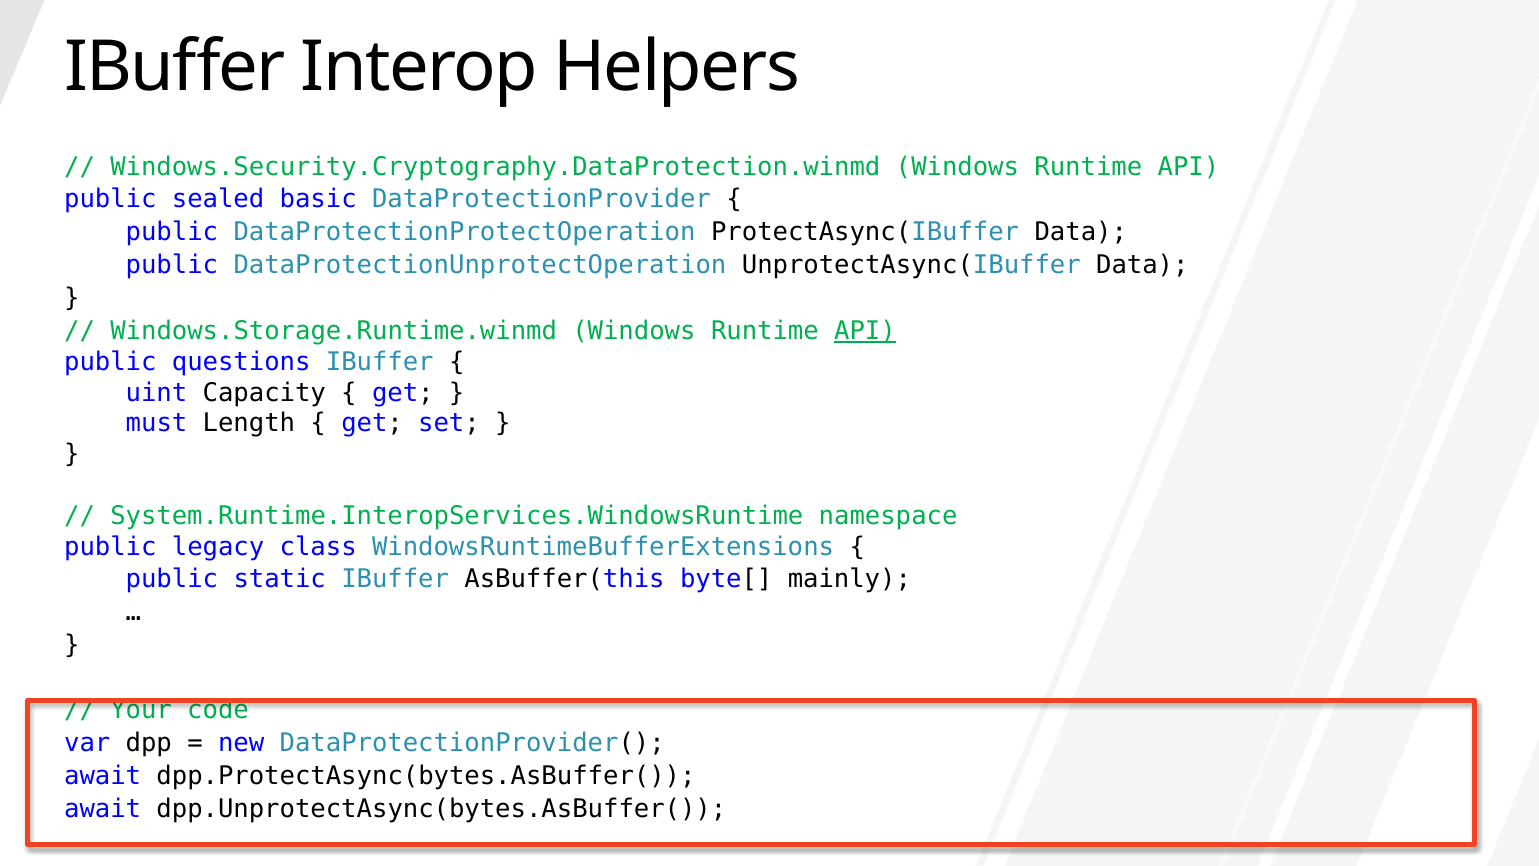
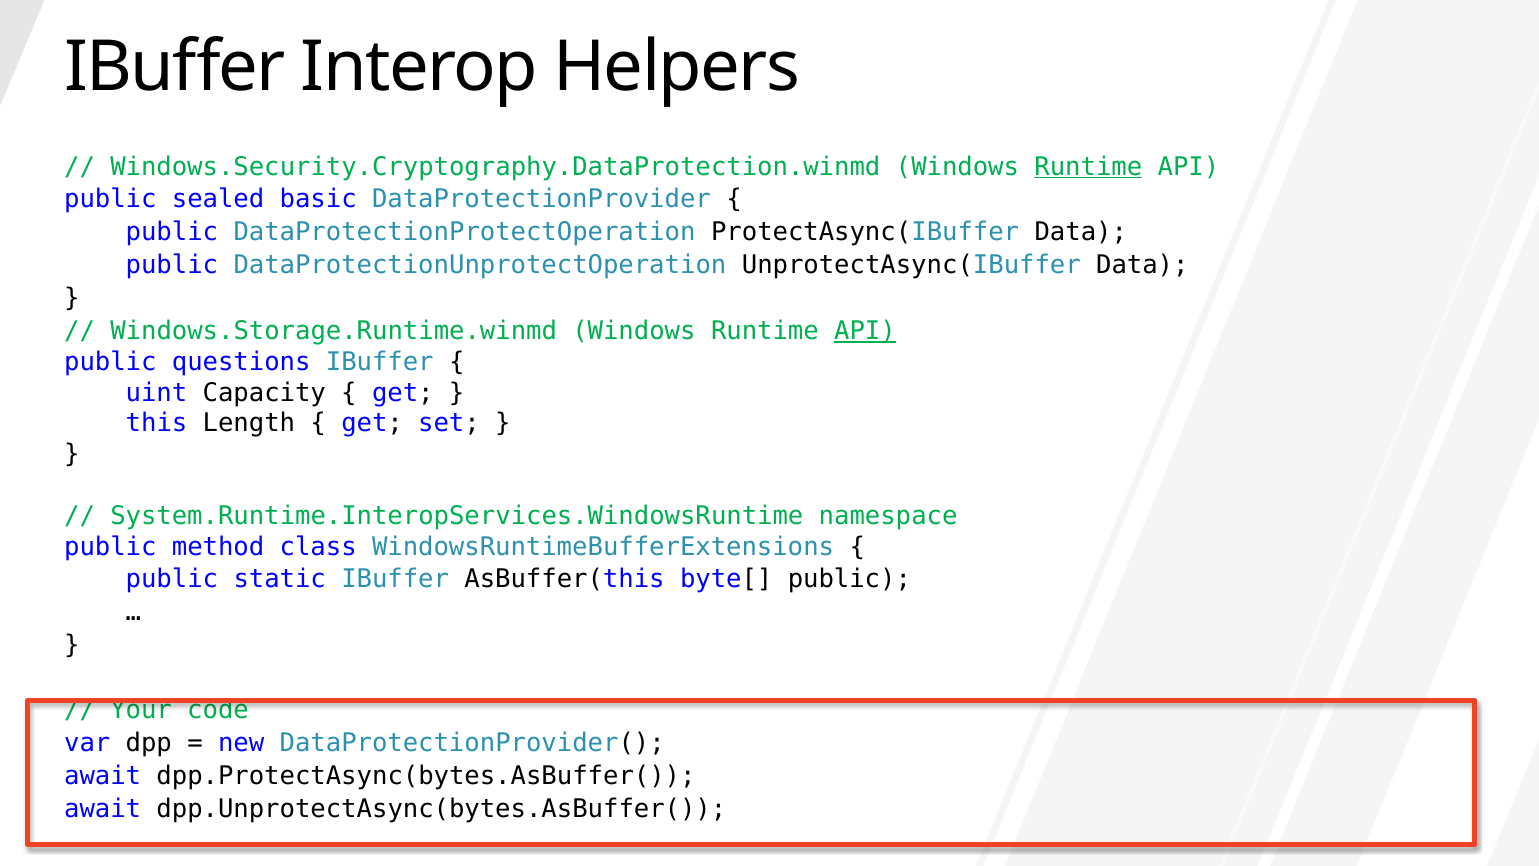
Runtime underline: none -> present (1088, 167)
must: must -> this (157, 423)
legacy: legacy -> method (218, 546)
byte[ mainly: mainly -> public (849, 579)
